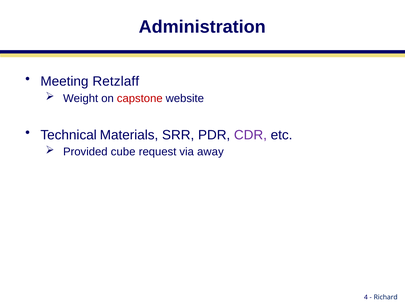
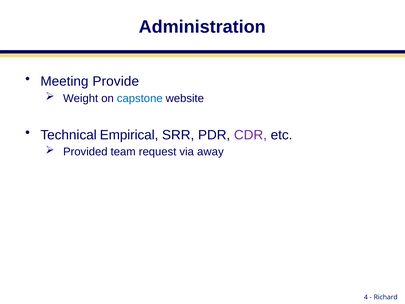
Retzlaff: Retzlaff -> Provide (116, 81)
capstone colour: red -> blue (140, 98)
Materials: Materials -> Empirical (129, 135)
cube: cube -> team (123, 152)
